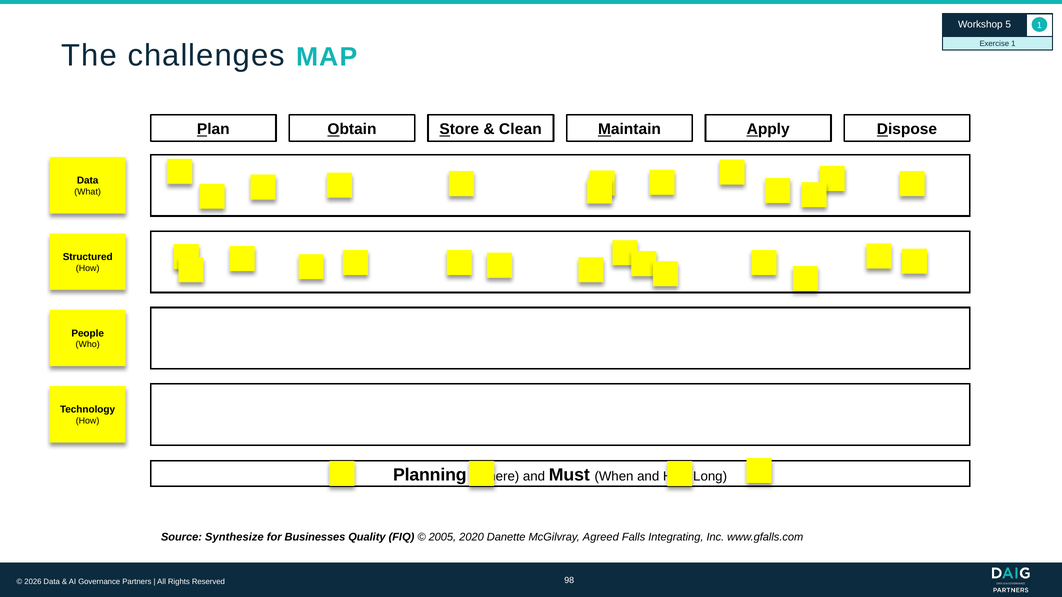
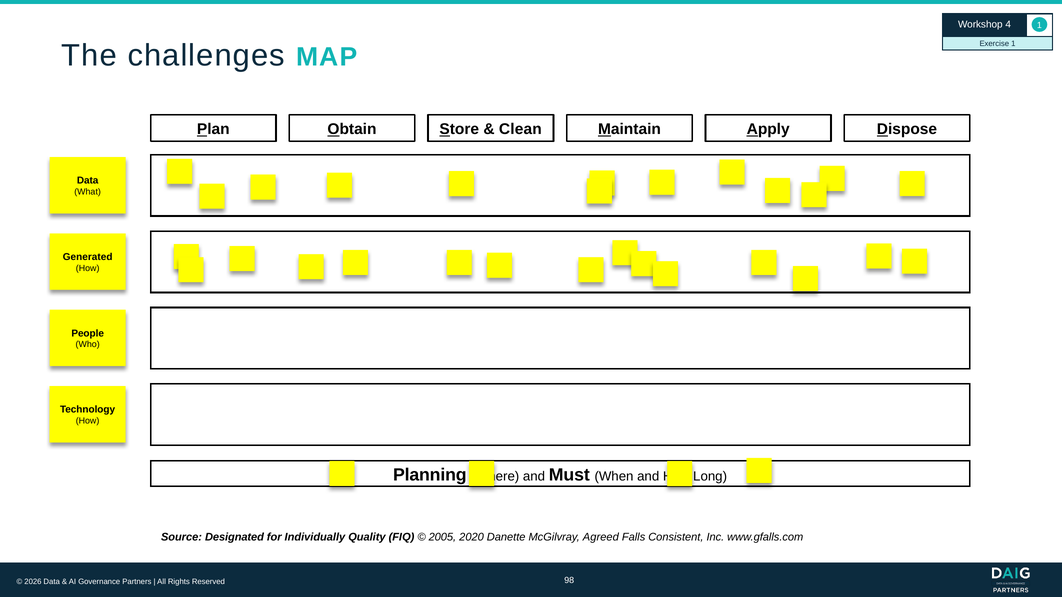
5: 5 -> 4 (1008, 24)
Structured: Structured -> Generated (88, 257)
Synthesize: Synthesize -> Designated (234, 537)
Businesses: Businesses -> Individually (315, 537)
Integrating: Integrating -> Consistent (676, 537)
